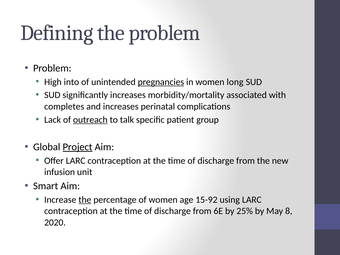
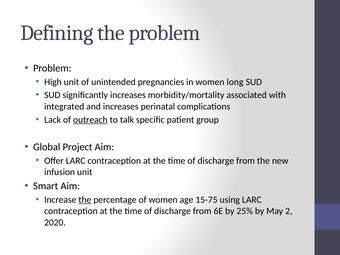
High into: into -> unit (71, 82)
pregnancies underline: present -> none (161, 82)
completes: completes -> integrated (64, 106)
Project underline: present -> none (78, 147)
15-92: 15-92 -> 15-75 (206, 200)
8: 8 -> 2 (289, 211)
